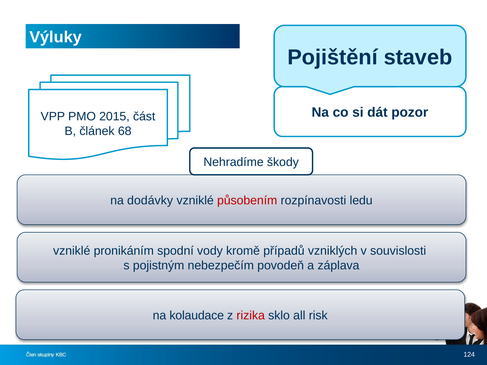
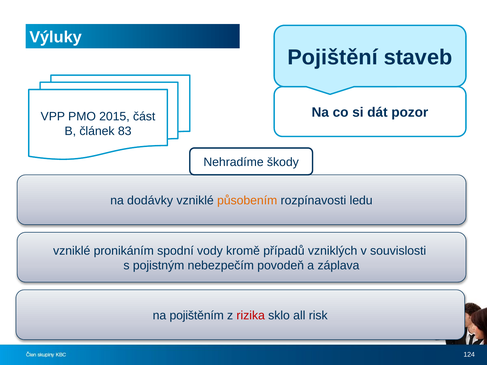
68: 68 -> 83 (125, 131)
působením colour: red -> orange (247, 201)
kolaudace: kolaudace -> pojištěním (197, 316)
